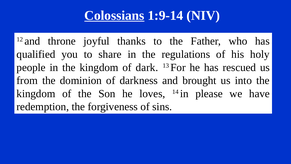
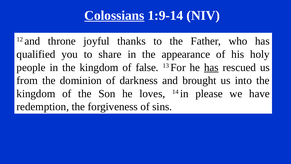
regulations: regulations -> appearance (186, 54)
dark: dark -> false (147, 67)
has underline: none -> present (211, 67)
